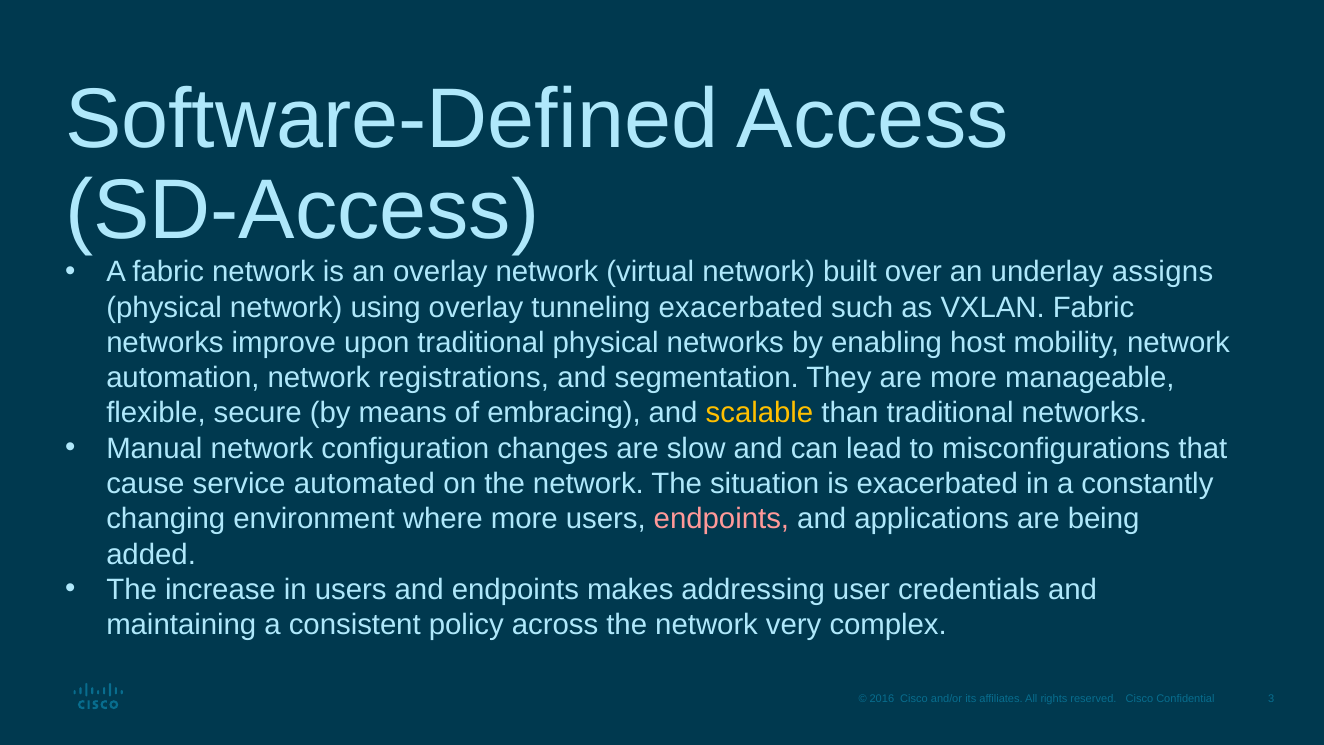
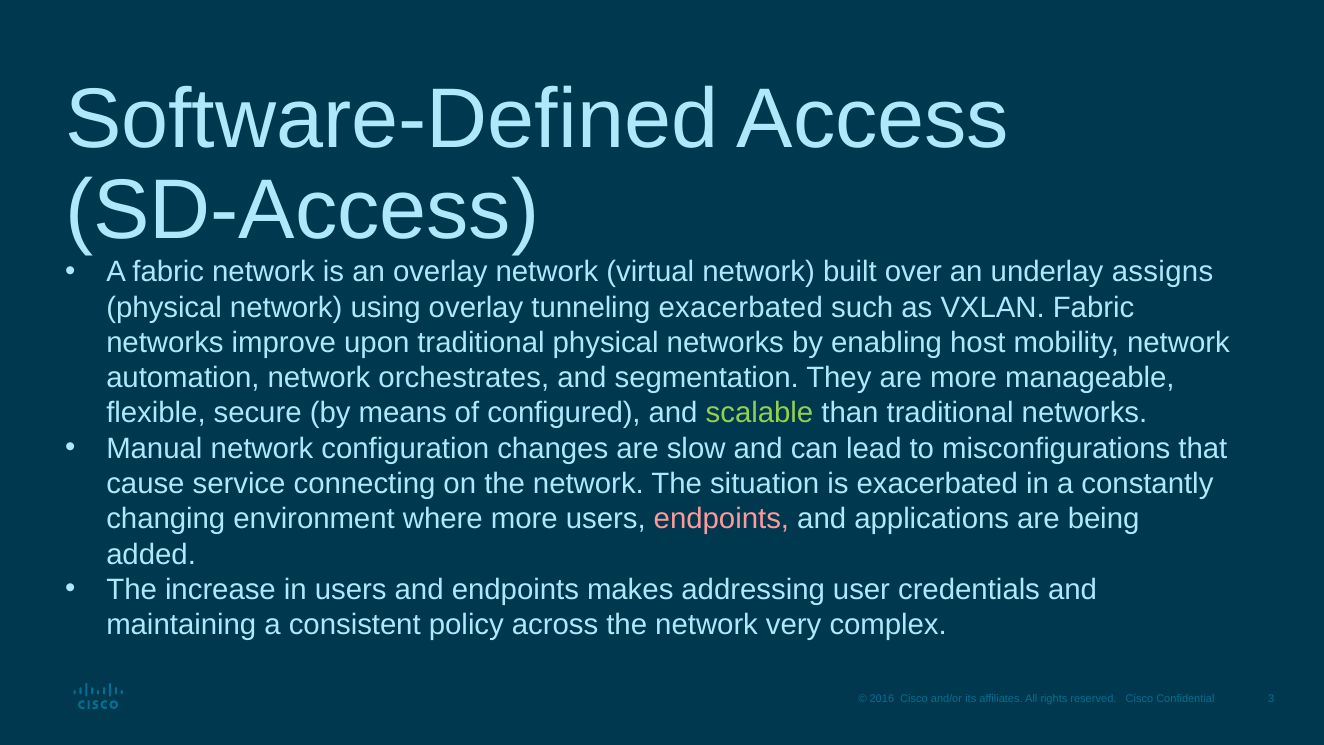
registrations: registrations -> orchestrates (464, 378)
embracing: embracing -> configured (564, 413)
scalable colour: yellow -> light green (760, 413)
automated: automated -> connecting (365, 484)
